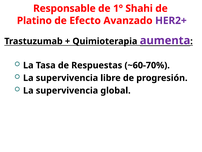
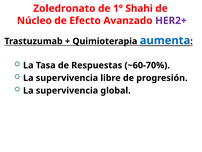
Responsable: Responsable -> Zoledronato (64, 8)
Platino: Platino -> Núcleo (34, 21)
aumenta colour: purple -> blue (165, 40)
